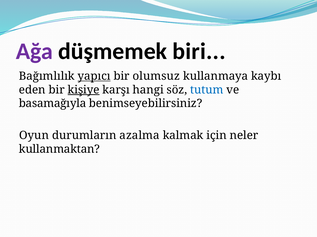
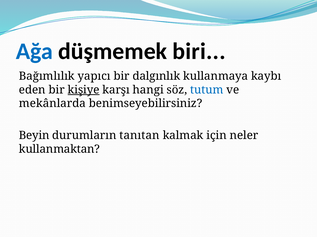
Ağa colour: purple -> blue (34, 51)
yapıcı underline: present -> none (94, 76)
olumsuz: olumsuz -> dalgınlık (156, 76)
basamağıyla: basamağıyla -> mekânlarda (52, 104)
Oyun: Oyun -> Beyin (34, 136)
azalma: azalma -> tanıtan (140, 136)
